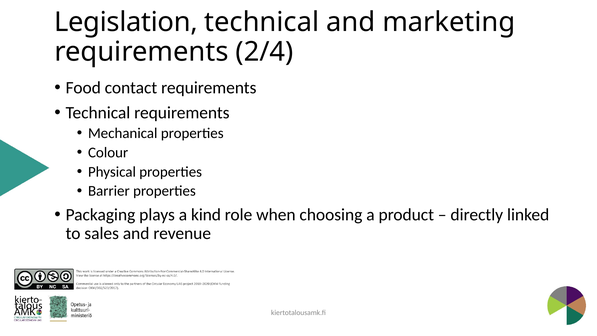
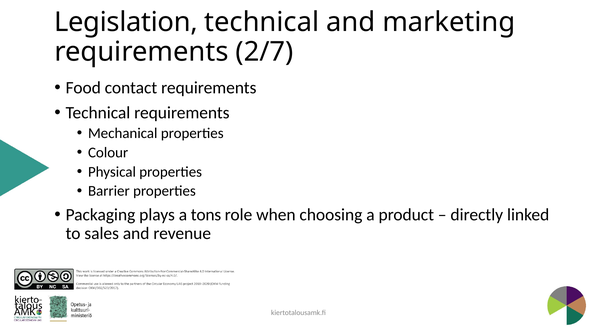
2/4: 2/4 -> 2/7 (265, 52)
kind: kind -> tons (206, 215)
